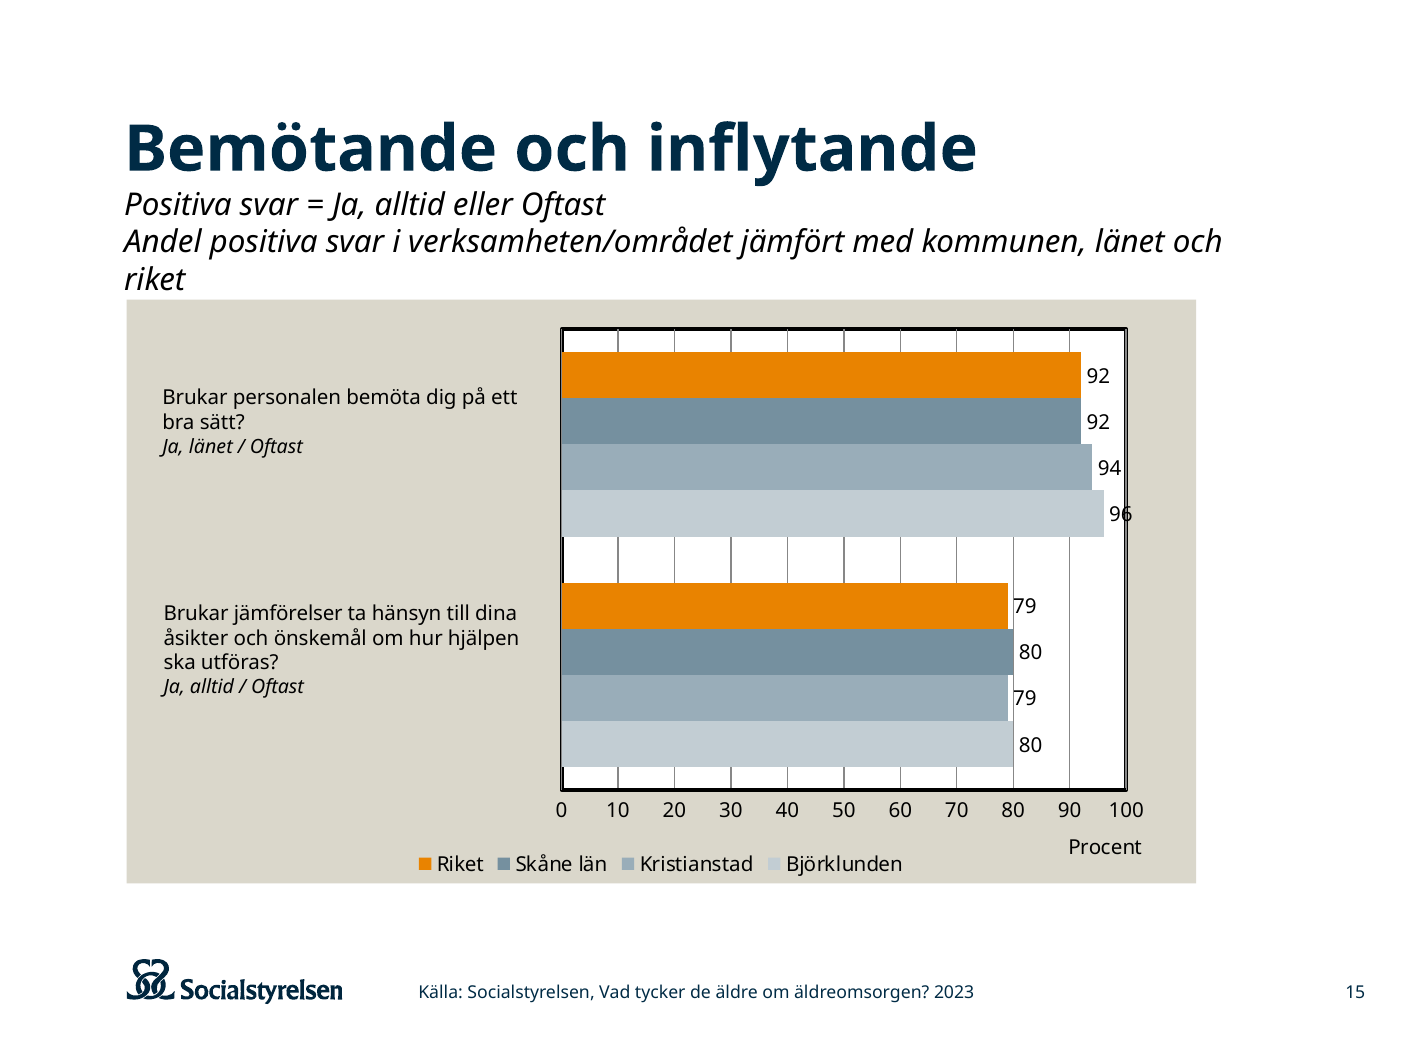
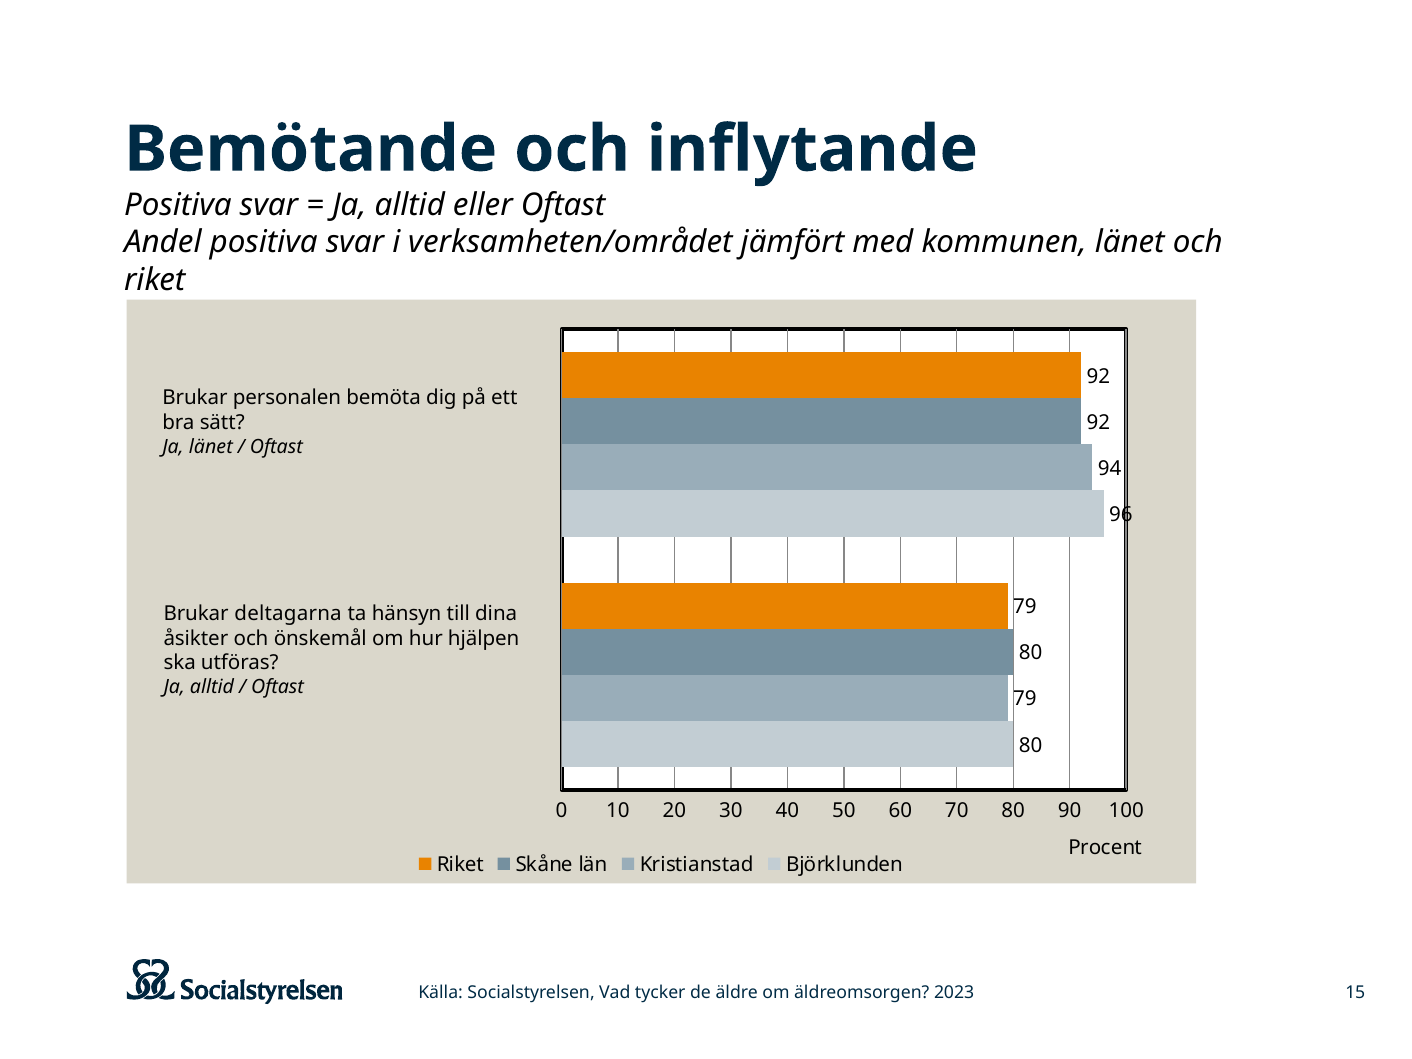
jämförelser: jämförelser -> deltagarna (288, 614)
